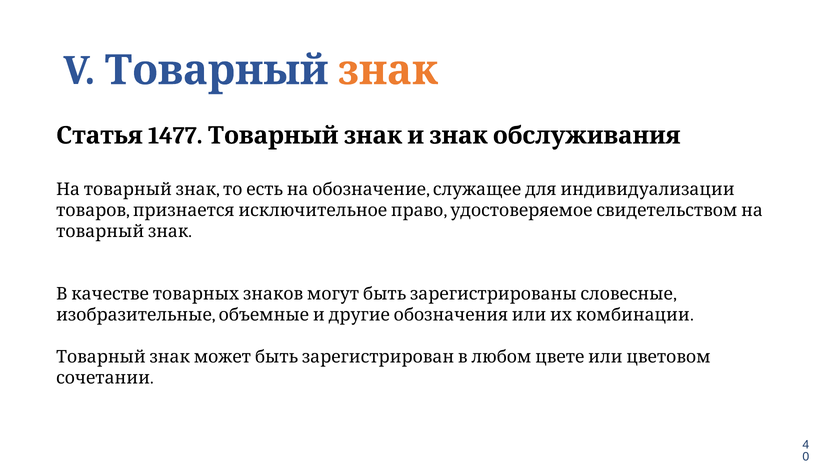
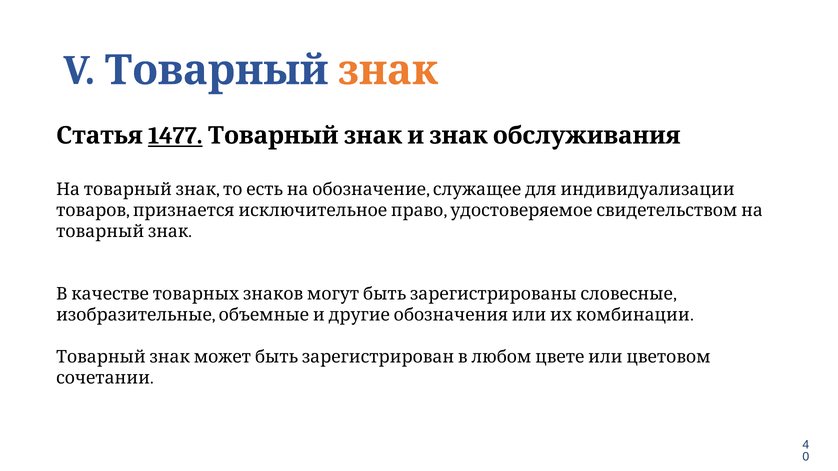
1477 underline: none -> present (175, 136)
